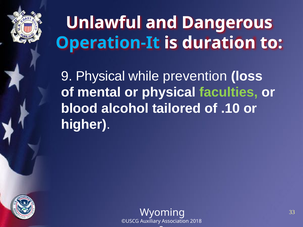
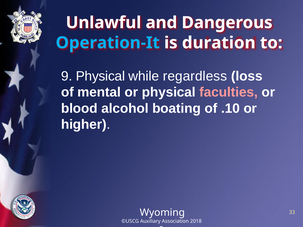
prevention: prevention -> regardless (195, 76)
faculties colour: light green -> pink (229, 92)
tailored: tailored -> boating (177, 108)
